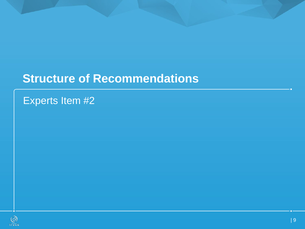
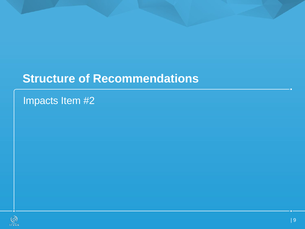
Experts: Experts -> Impacts (41, 101)
